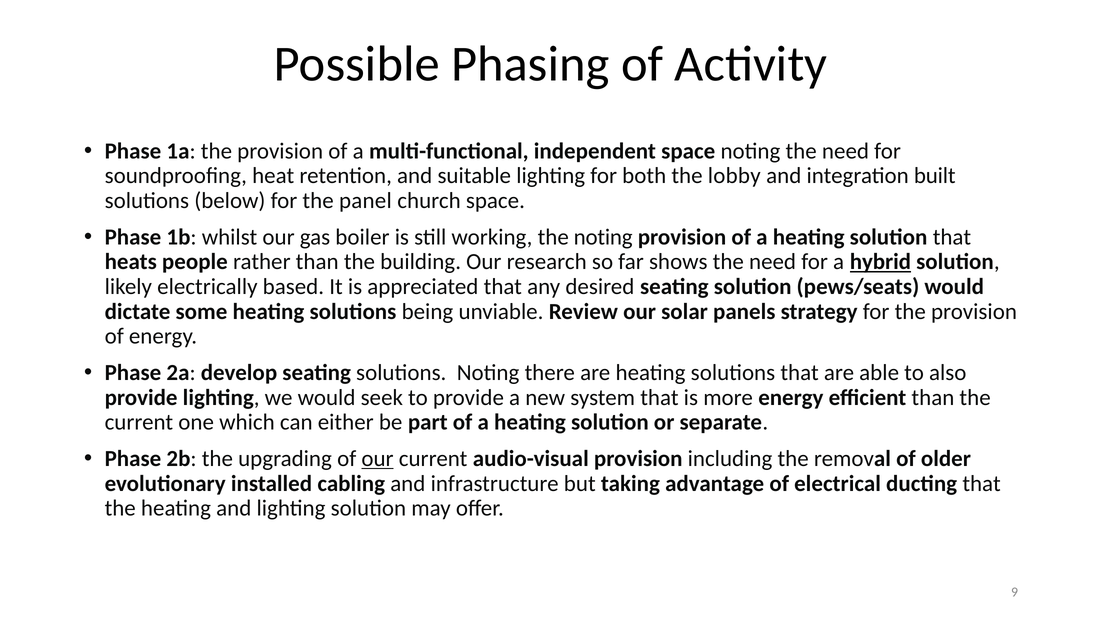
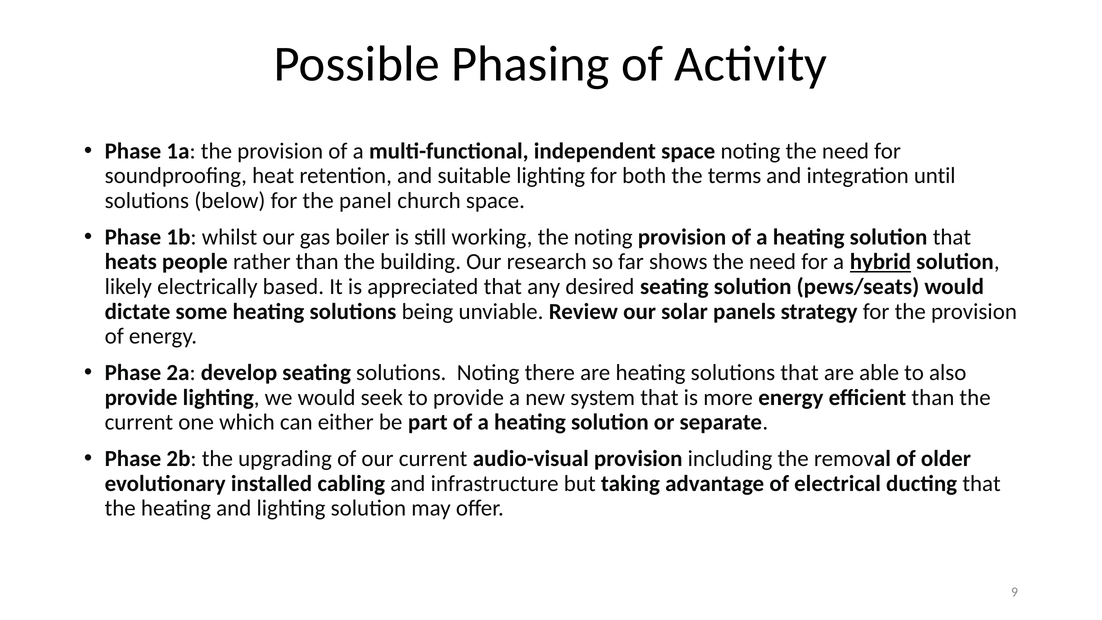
lobby: lobby -> terms (734, 176)
built: built -> until (935, 176)
our underline: present -> none (378, 459)
